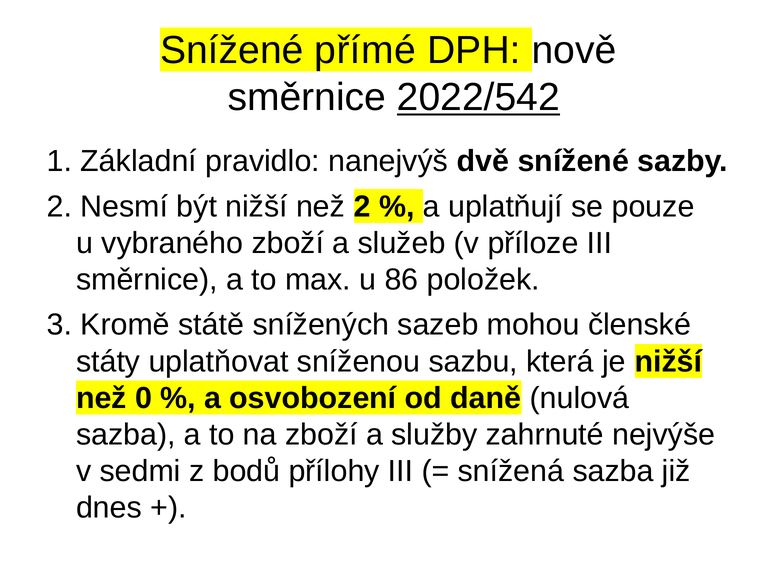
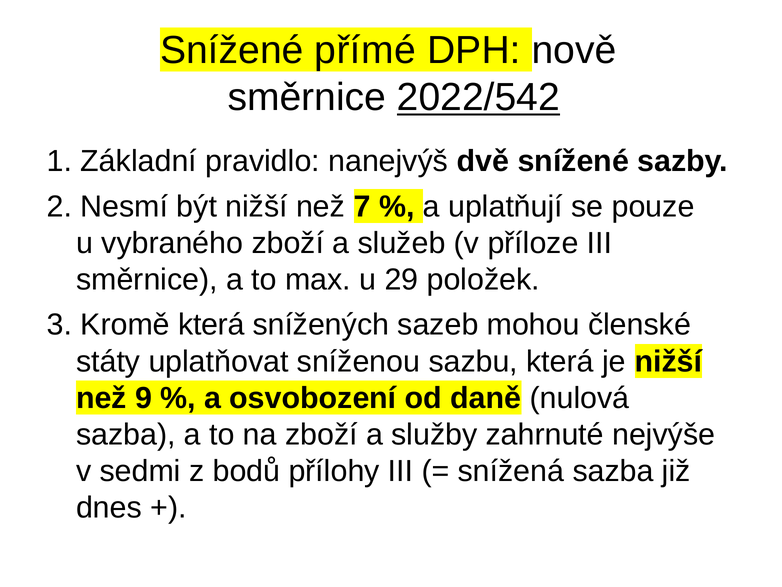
než 2: 2 -> 7 (362, 206)
86: 86 -> 29 (401, 279)
Kromě státě: státě -> která (211, 325)
0: 0 -> 9 (144, 398)
